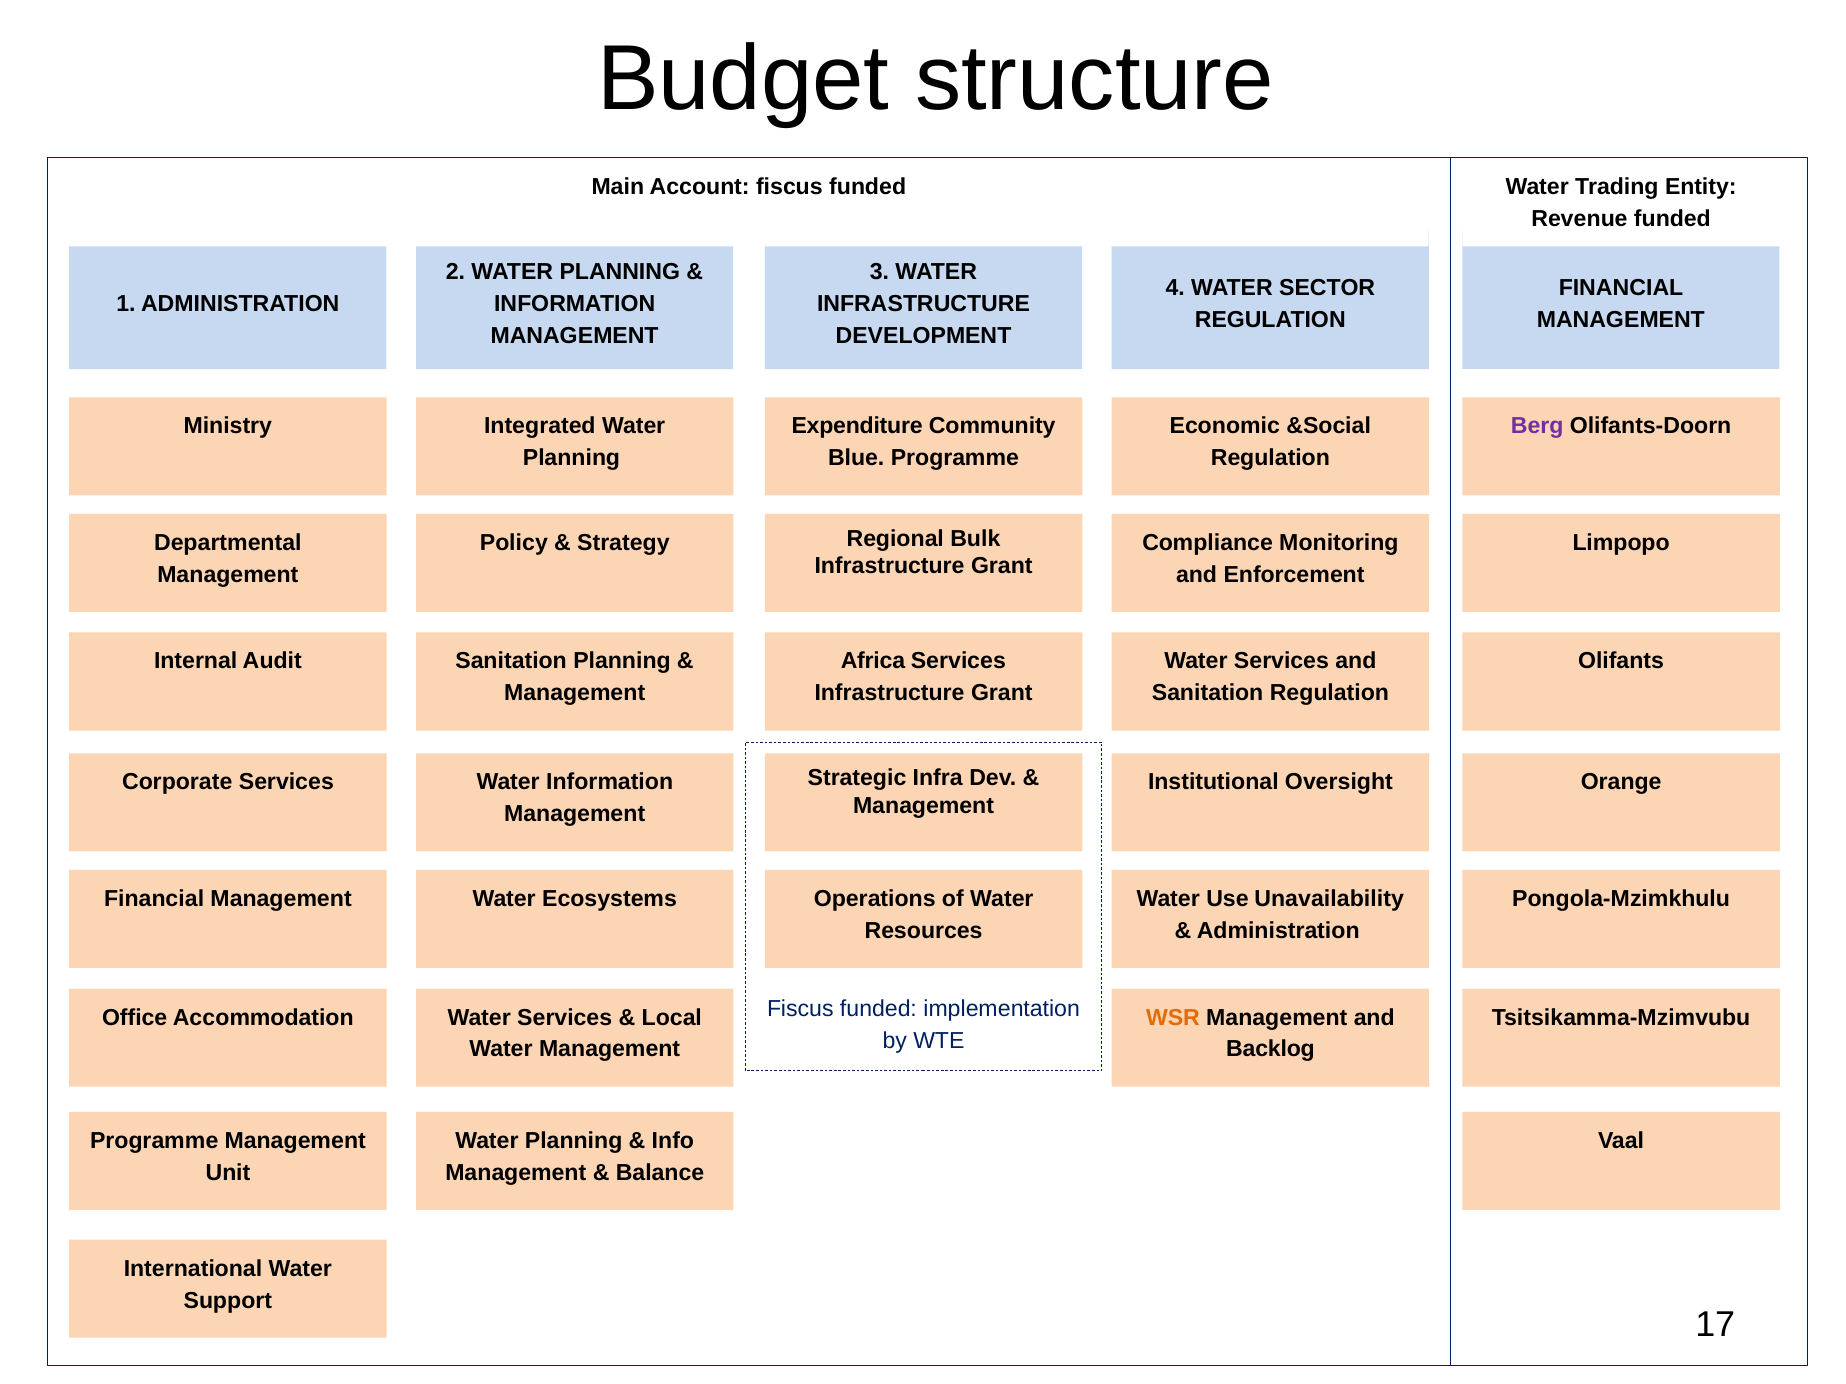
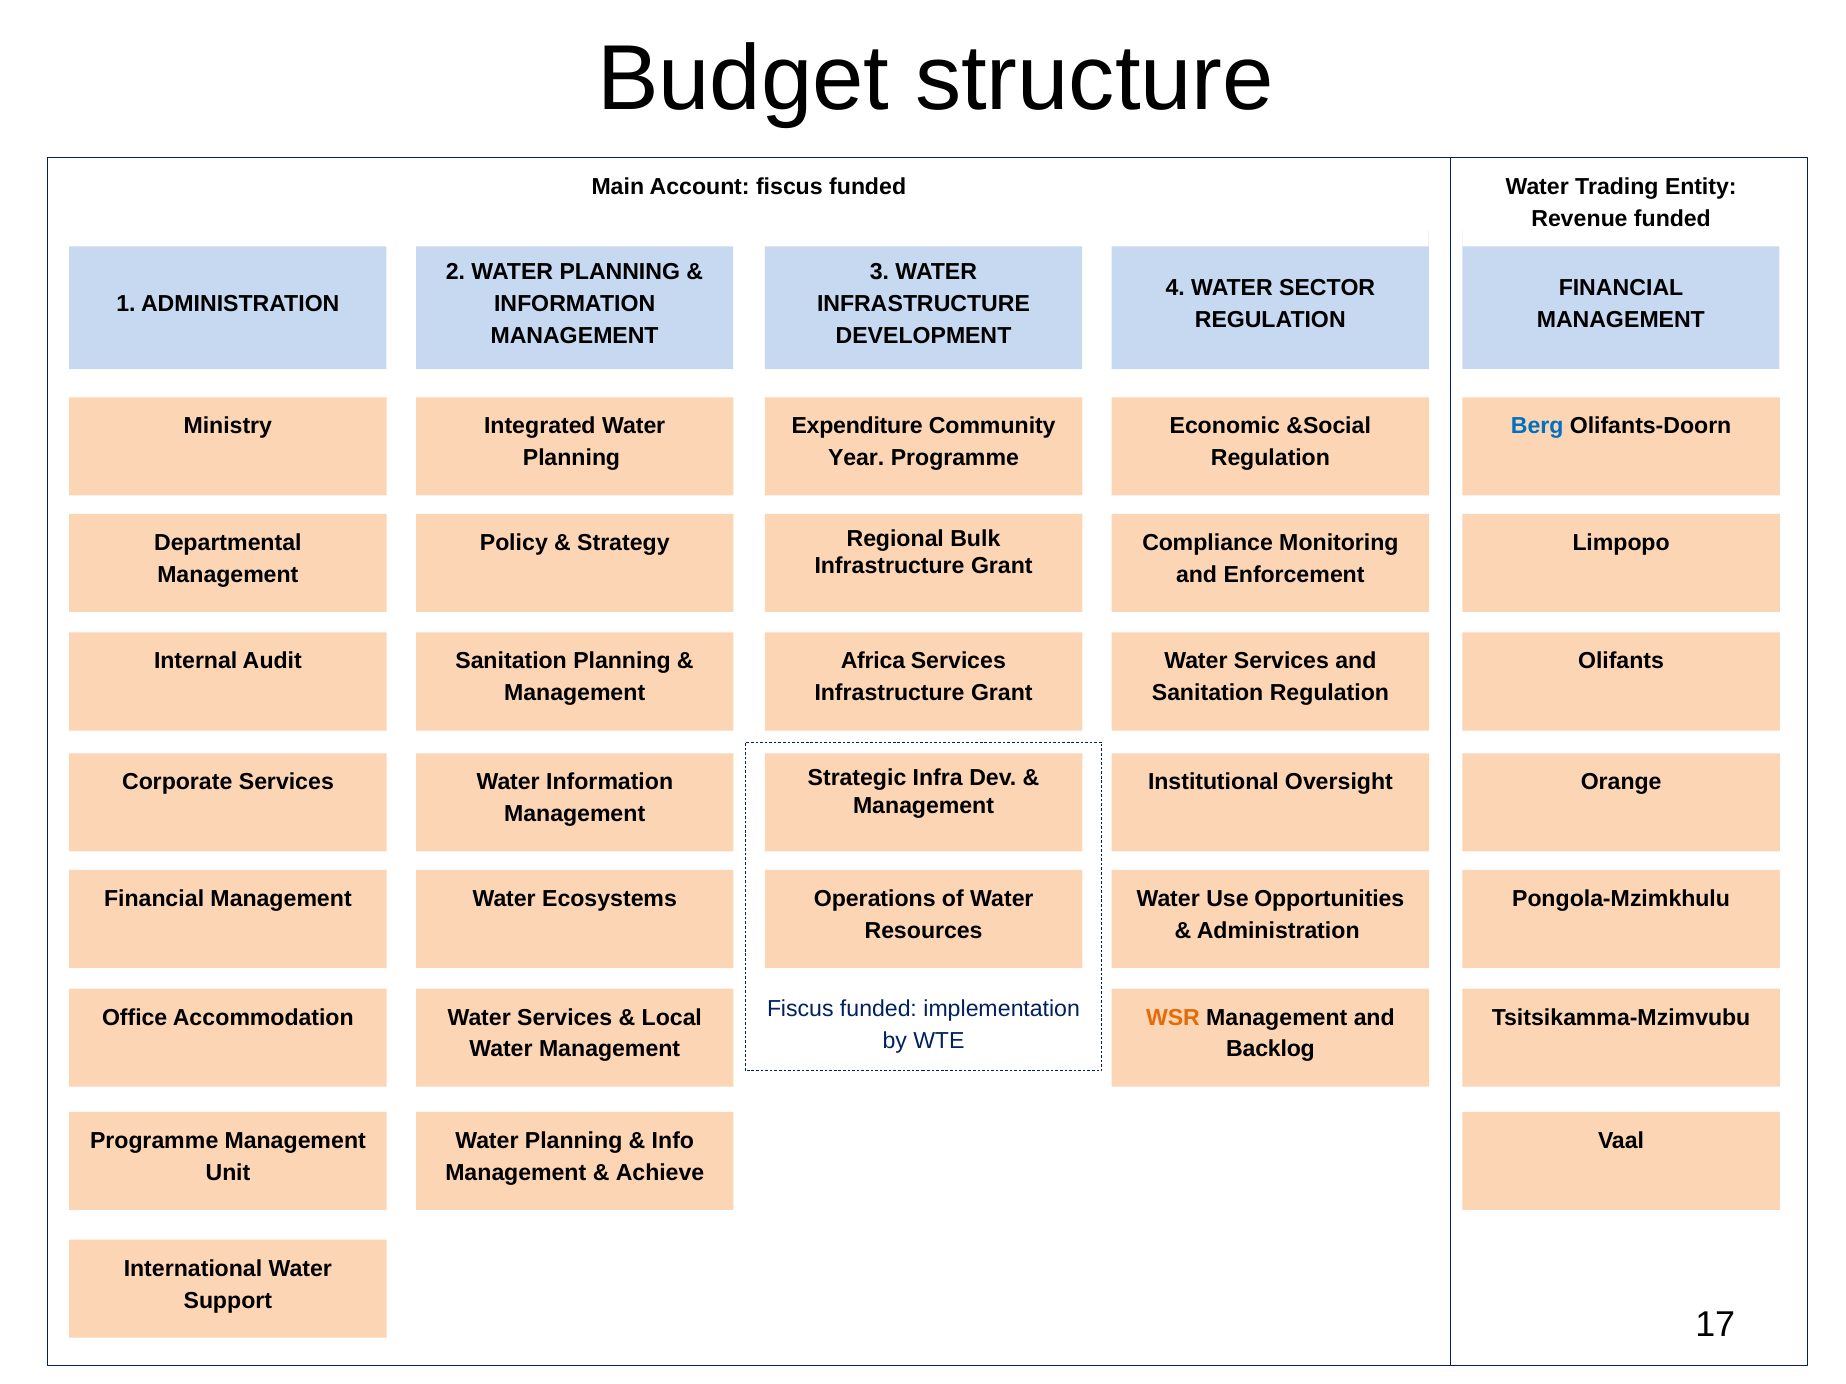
Berg colour: purple -> blue (1537, 426)
Blue: Blue -> Year (856, 458)
Unavailability: Unavailability -> Opportunities (1329, 899)
Balance: Balance -> Achieve (660, 1173)
